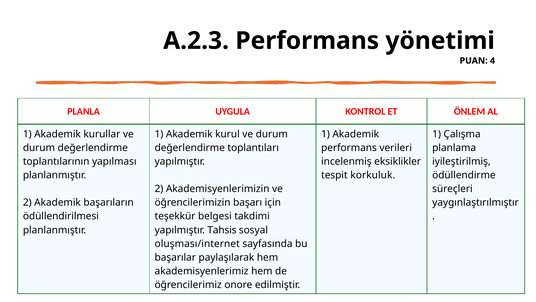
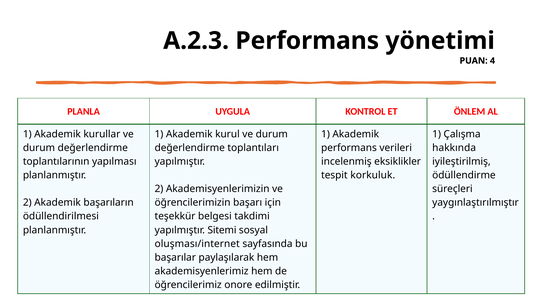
planlama: planlama -> hakkında (454, 148)
Tahsis: Tahsis -> Sitemi (222, 230)
